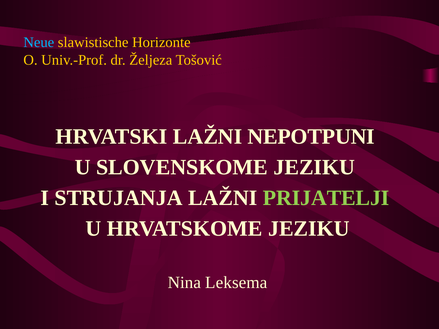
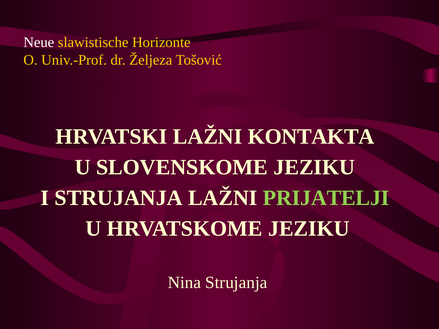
Neue colour: light blue -> white (39, 42)
NEPOTPUNI: NEPOTPUNI -> KONTAKTA (311, 137)
Nina Leksema: Leksema -> Strujanja (236, 283)
